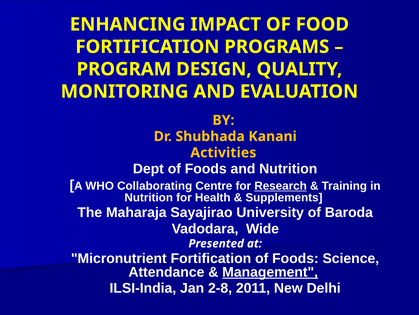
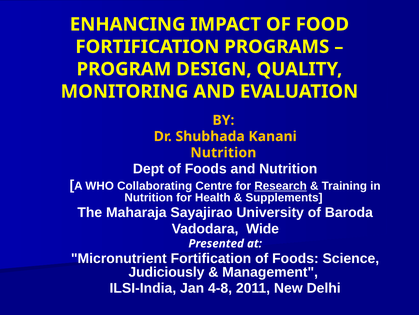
Activities: Activities -> Nutrition (223, 152)
Attendance: Attendance -> Judiciously (166, 271)
Management underline: present -> none (270, 271)
2-8: 2-8 -> 4-8 (220, 288)
